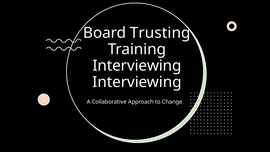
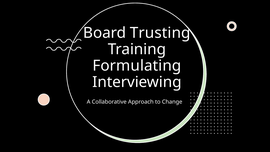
Interviewing: Interviewing -> Formulating (137, 66)
